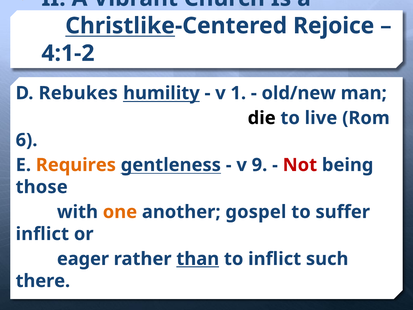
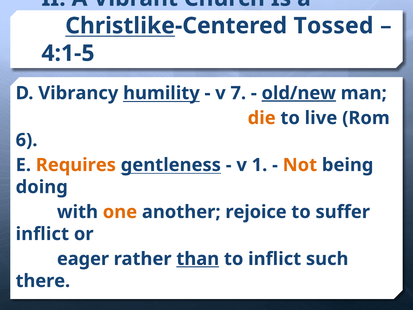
Rejoice: Rejoice -> Tossed (333, 26)
4:1-2: 4:1-2 -> 4:1-5 (68, 53)
Rebukes: Rebukes -> Vibrancy (78, 93)
1: 1 -> 7 (238, 93)
old/new underline: none -> present (299, 93)
die colour: black -> orange (262, 118)
9: 9 -> 1 (259, 165)
Not colour: red -> orange (300, 165)
those: those -> doing (42, 187)
gospel: gospel -> rejoice (256, 212)
